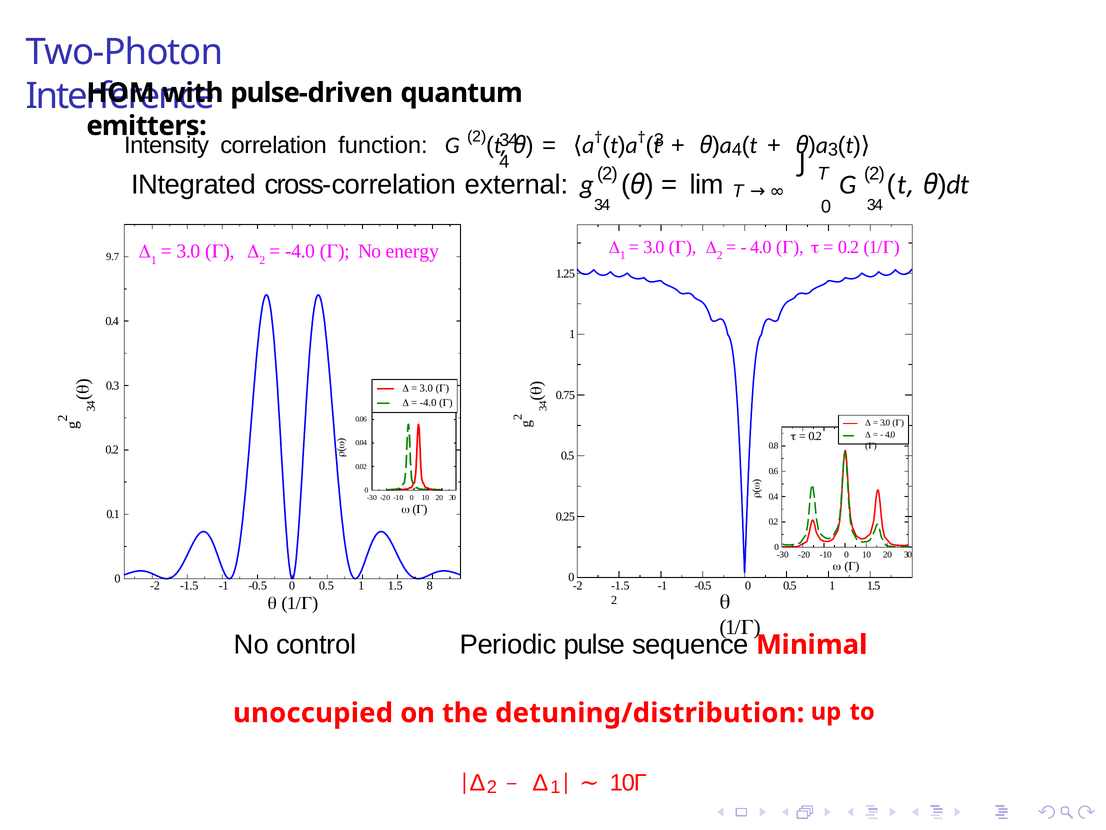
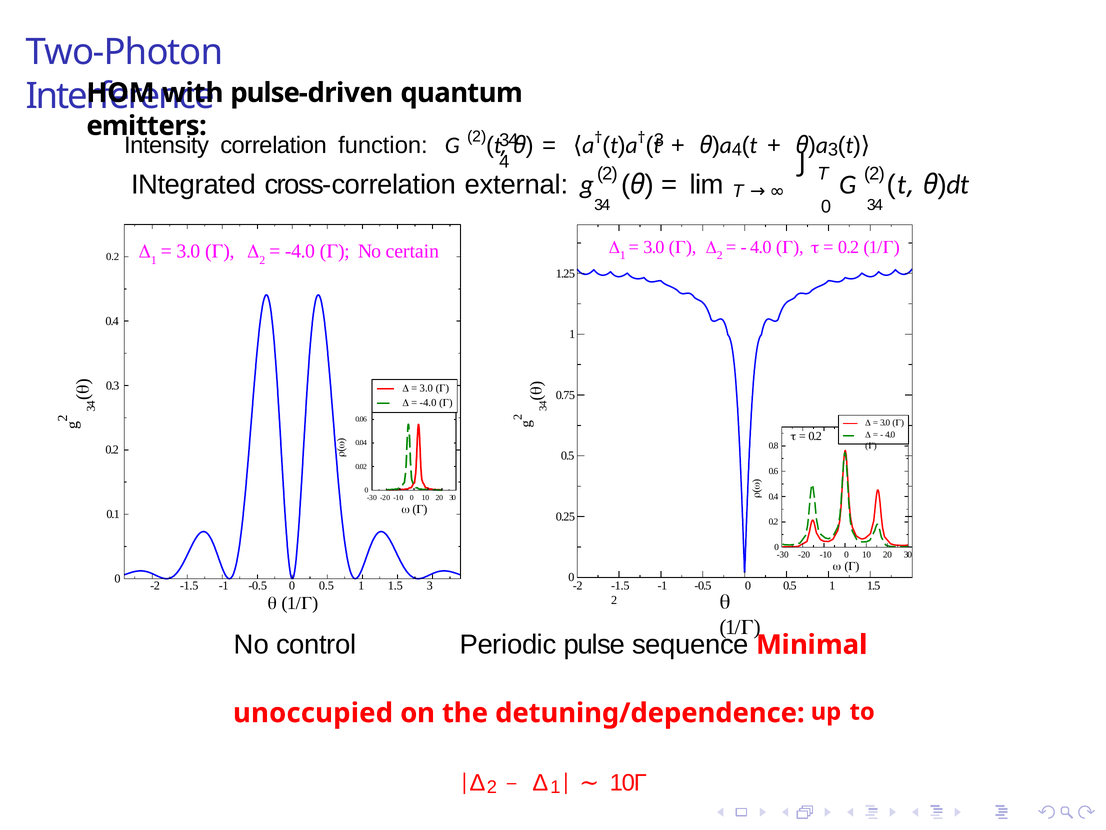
9.7: 9.7 -> 0.2 (113, 257)
energy: energy -> certain (412, 252)
1.5 8: 8 -> 3 (430, 586)
detuning/distribution: detuning/distribution -> detuning/dependence (650, 713)
